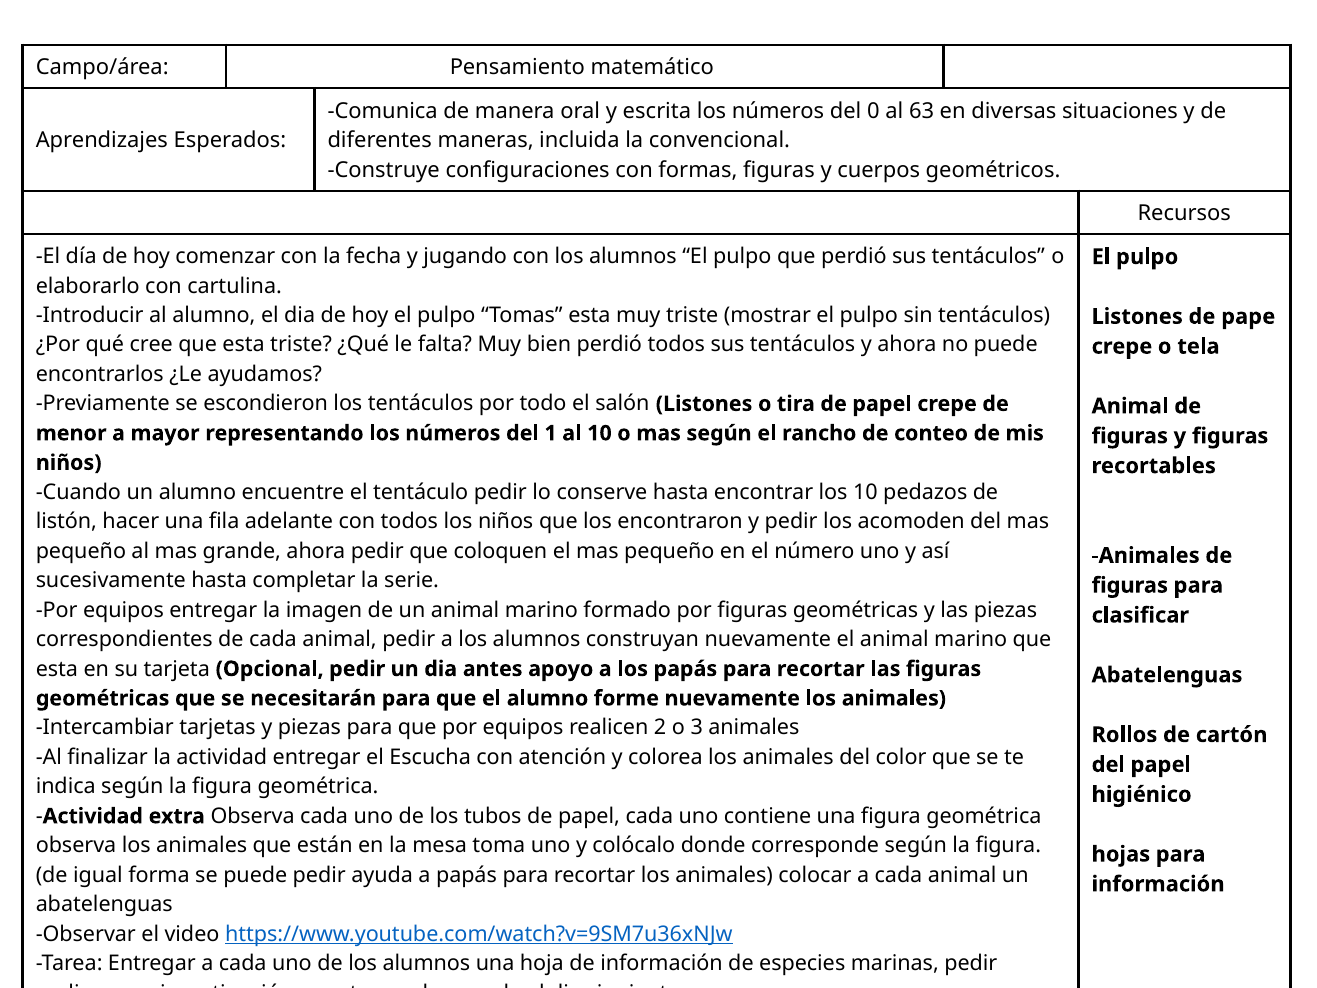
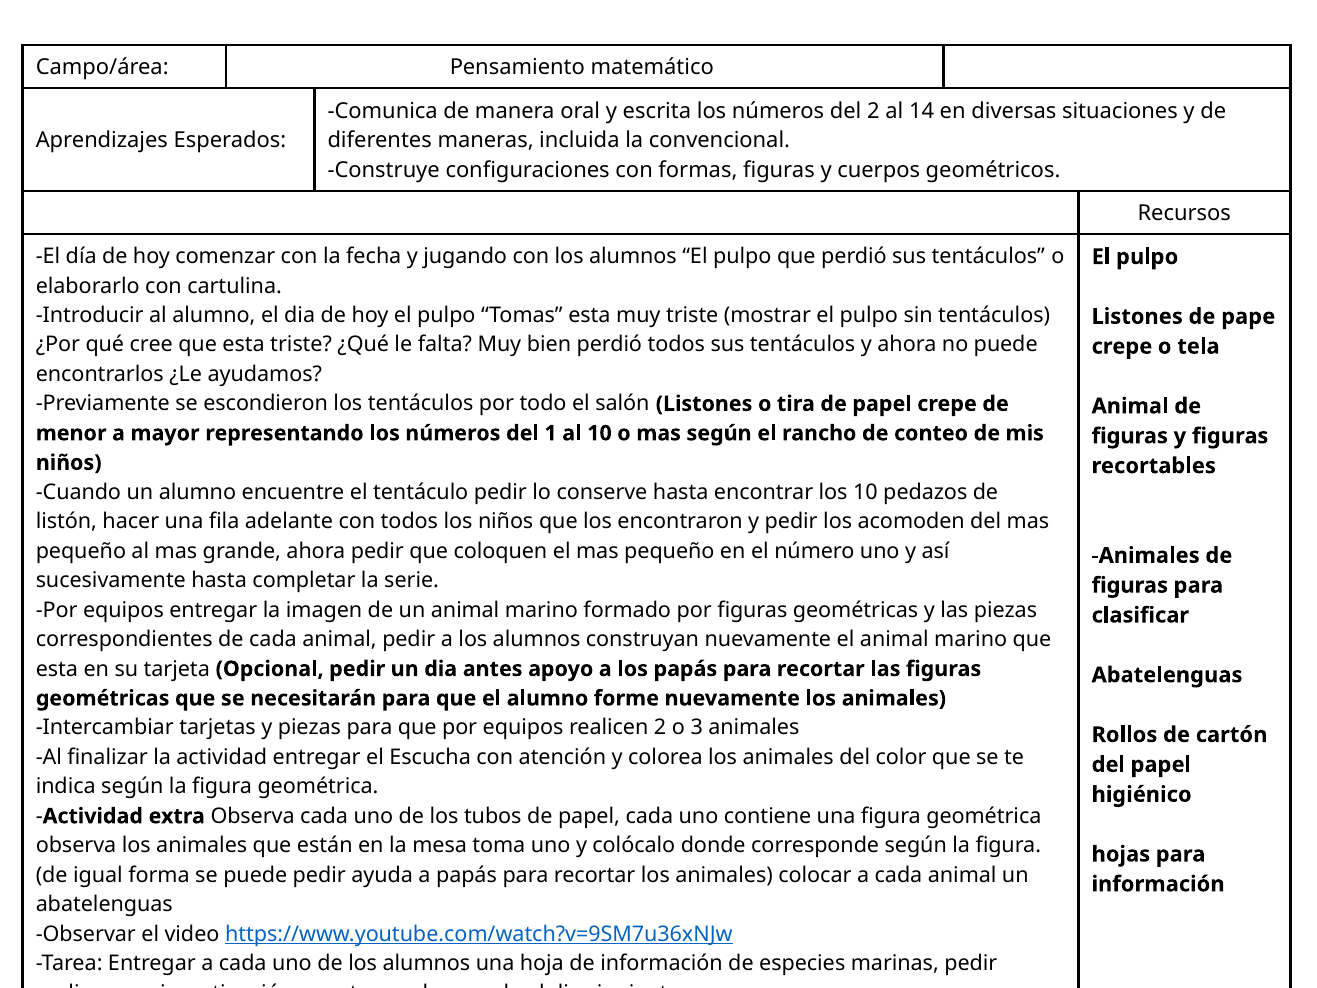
del 0: 0 -> 2 (873, 111)
63: 63 -> 14 (922, 111)
